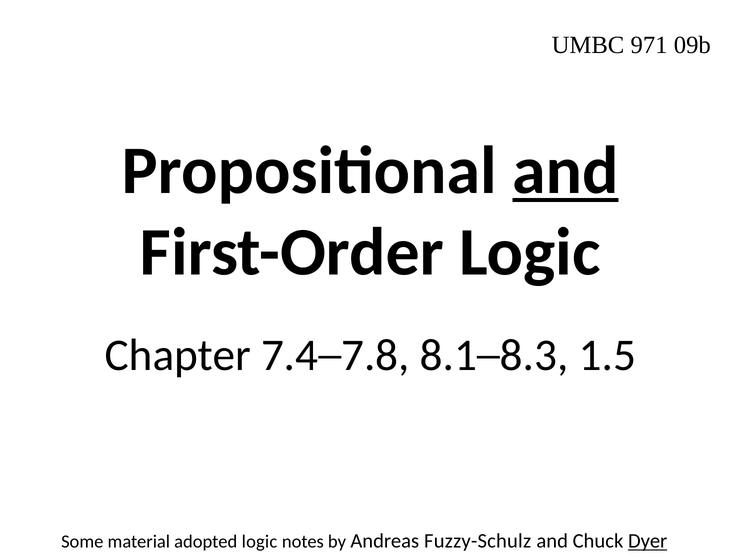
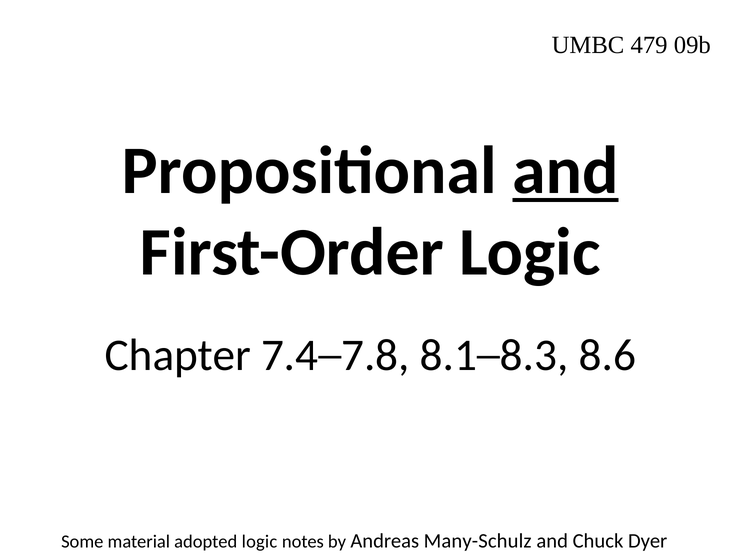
971: 971 -> 479 (649, 45)
1.5: 1.5 -> 8.6 (607, 355)
Fuzzy-Schulz: Fuzzy-Schulz -> Many-Schulz (478, 541)
Dyer underline: present -> none (648, 541)
